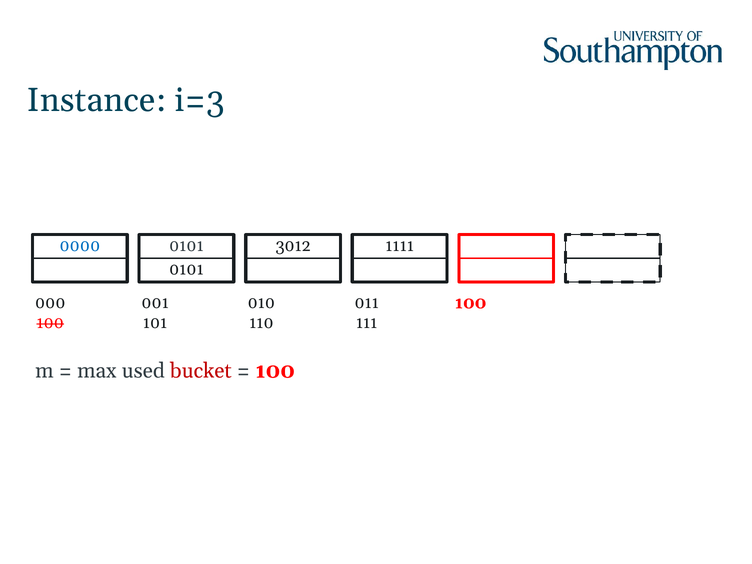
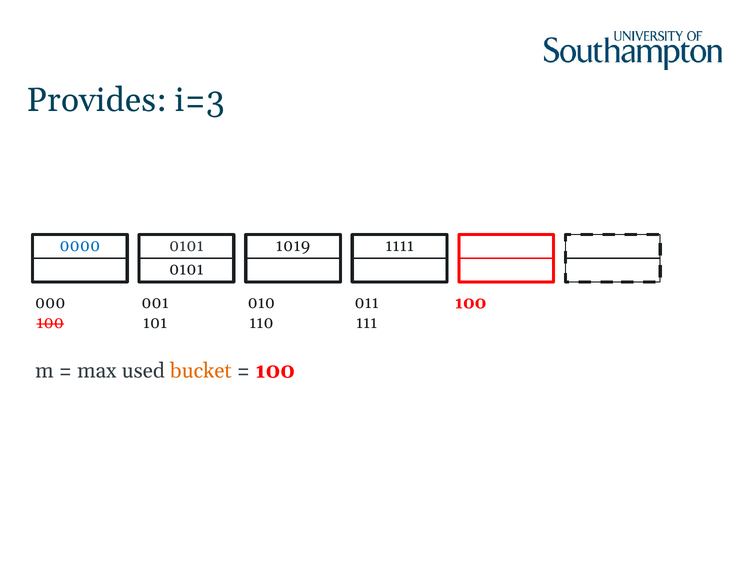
Instance: Instance -> Provides (97, 100)
3012: 3012 -> 1019 (293, 246)
bucket colour: red -> orange (201, 371)
